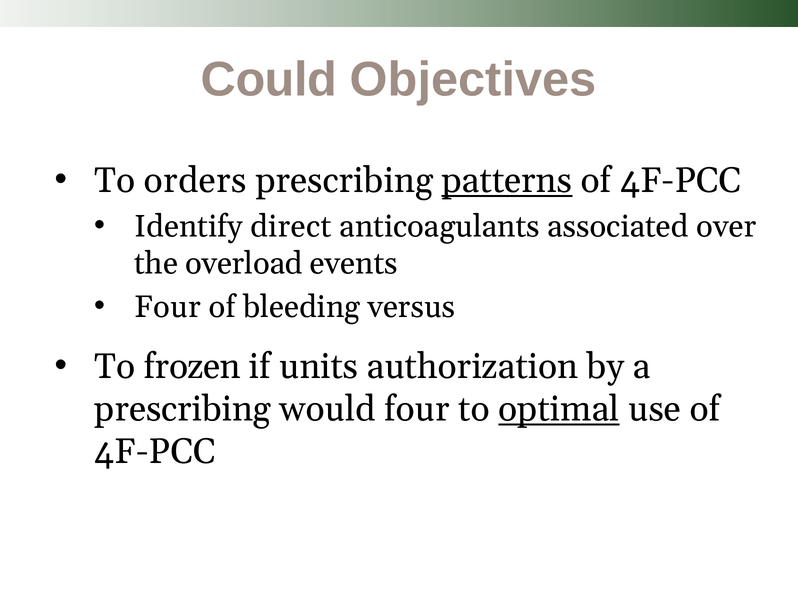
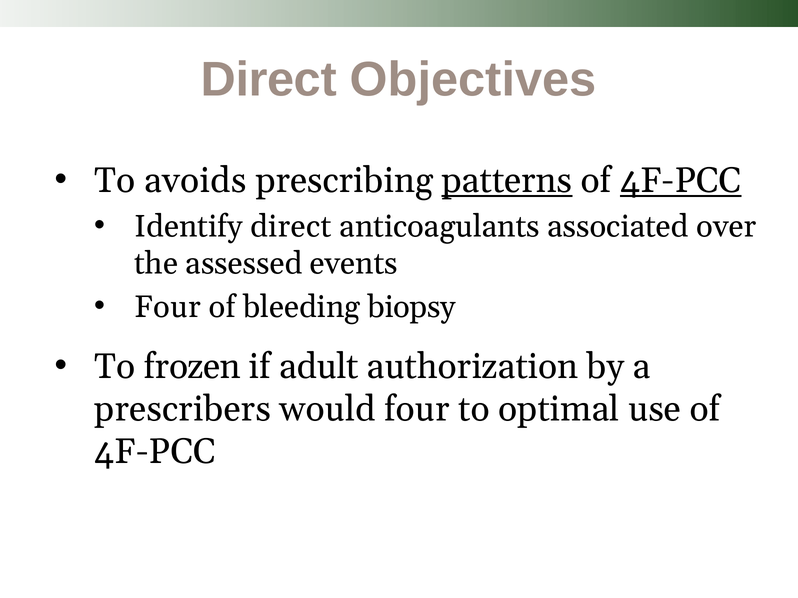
Could: Could -> Direct (269, 80)
orders: orders -> avoids (195, 181)
4F-PCC underline: none -> present (681, 181)
overload: overload -> assessed (244, 264)
versus: versus -> biopsy (412, 307)
units: units -> adult (319, 367)
prescribing: prescribing -> prescribers (183, 409)
optimal underline: present -> none (559, 409)
